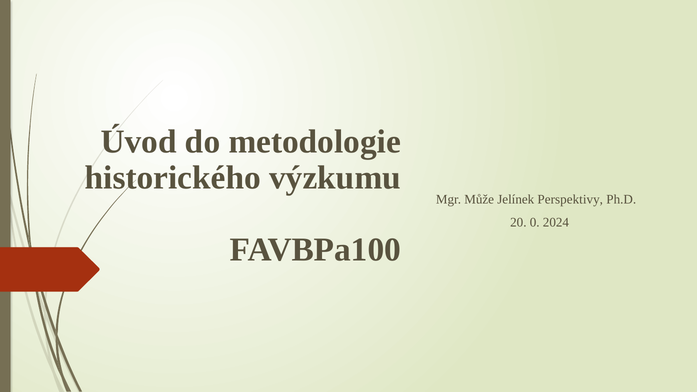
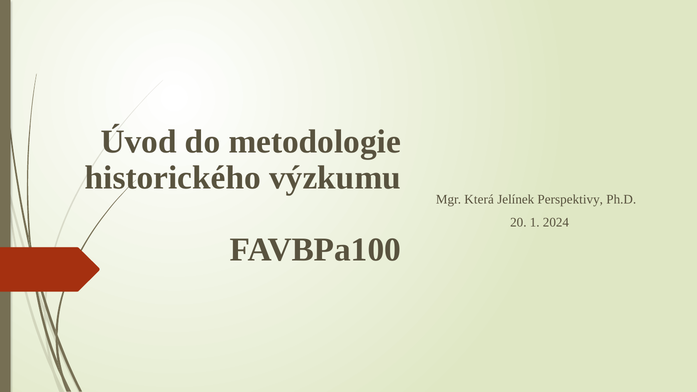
Může: Může -> Která (479, 199)
0: 0 -> 1 (535, 222)
